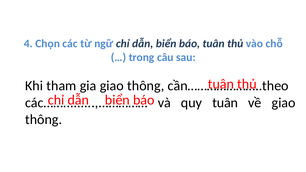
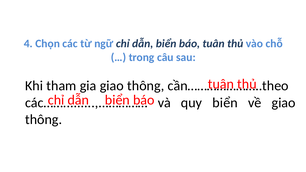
quy tuân: tuân -> biển (225, 103)
